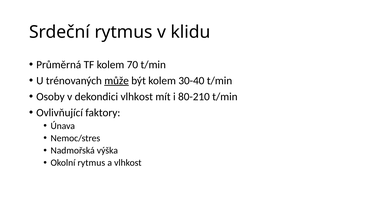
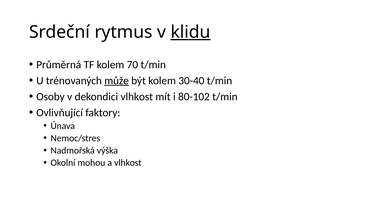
klidu underline: none -> present (190, 32)
80-210: 80-210 -> 80-102 (194, 97)
Okolní rytmus: rytmus -> mohou (91, 163)
